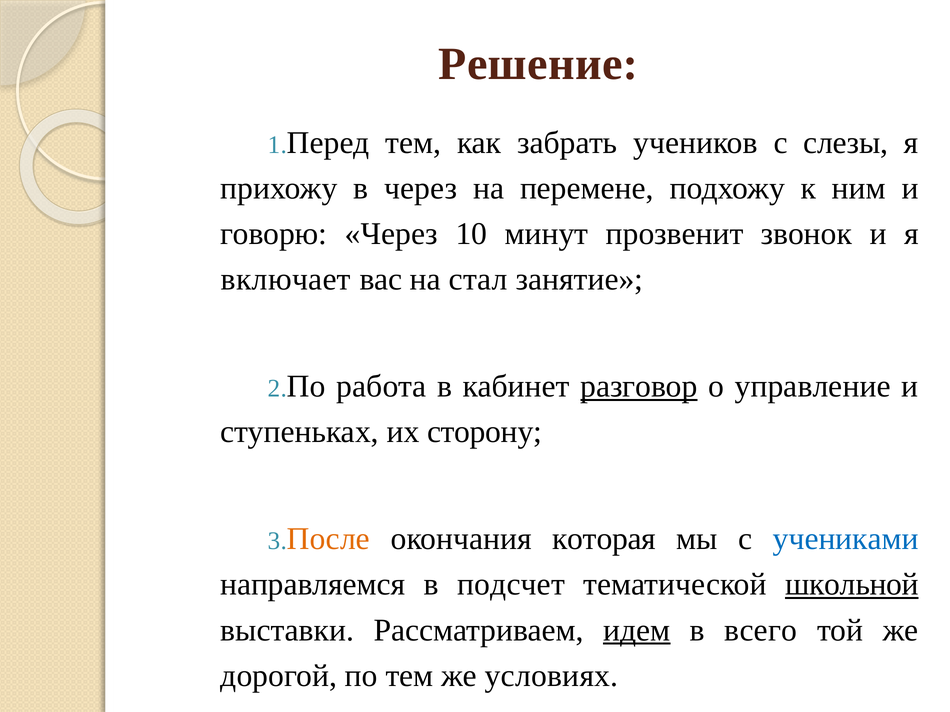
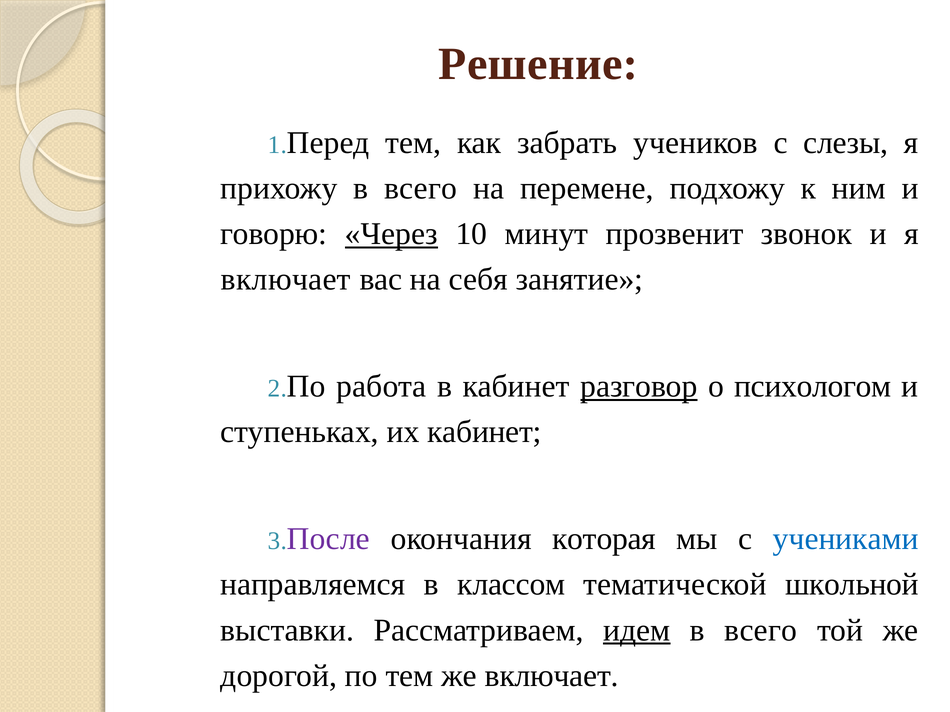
прихожу в через: через -> всего (421, 188)
Через underline: none -> present (391, 234)
стал: стал -> себя (478, 280)
управление: управление -> психологом (813, 387)
их сторону: сторону -> кабинет (484, 432)
После colour: orange -> purple (328, 539)
подсчет: подсчет -> классом (511, 585)
школьной underline: present -> none (852, 585)
же условиях: условиях -> включает (552, 676)
